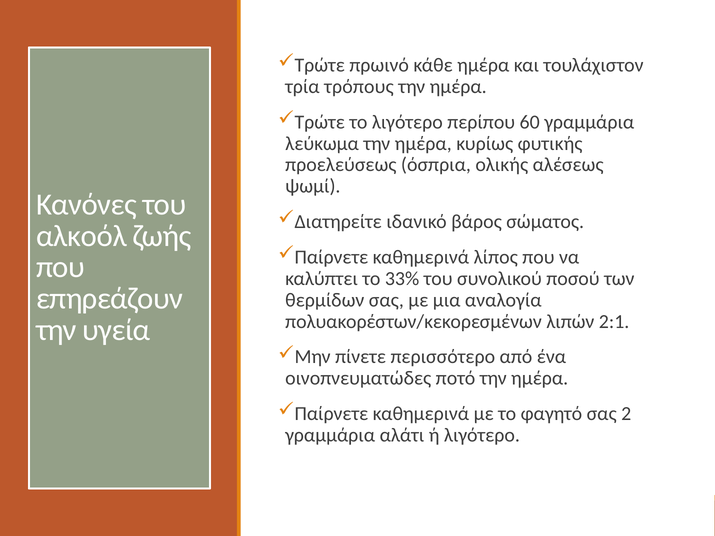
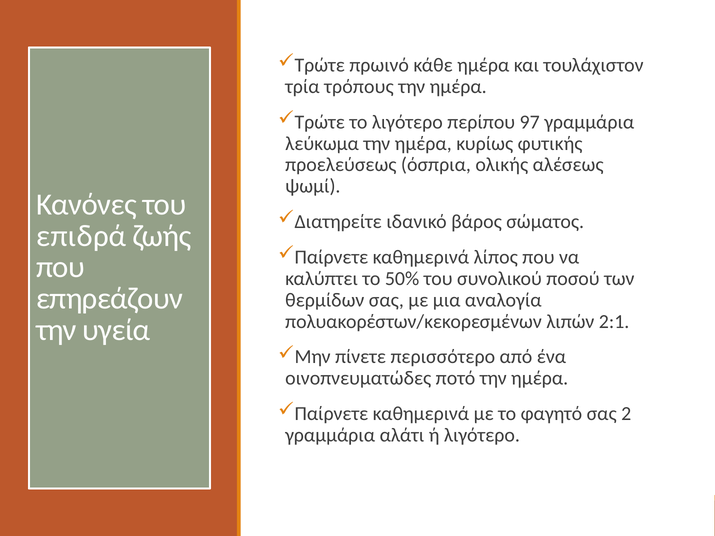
60: 60 -> 97 (530, 122)
αλκοόλ: αλκοόλ -> επιδρά (81, 236)
33%: 33% -> 50% (402, 279)
